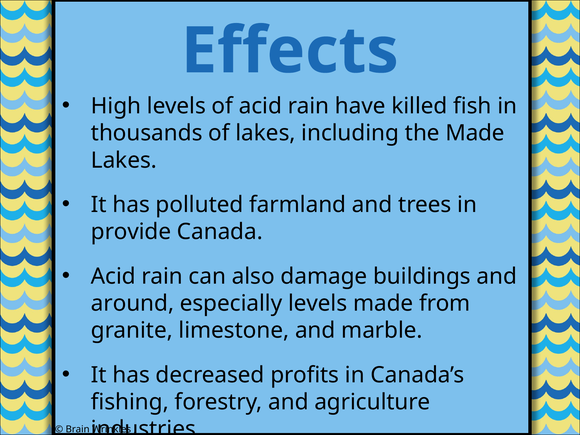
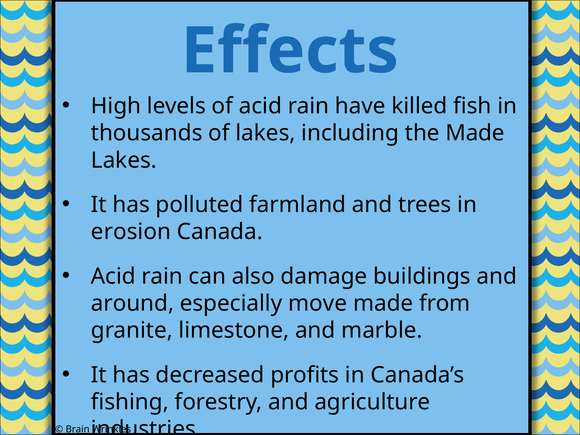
provide: provide -> erosion (131, 232)
especially levels: levels -> move (318, 303)
